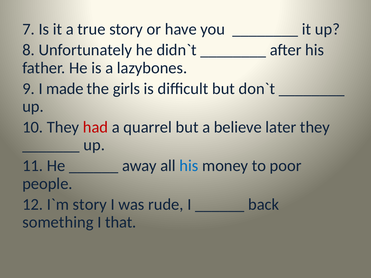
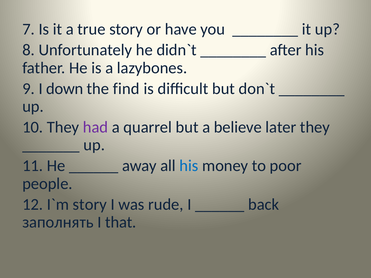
made: made -> down (65, 89)
girls: girls -> find (126, 89)
had colour: red -> purple (95, 127)
something: something -> заполнять (58, 222)
